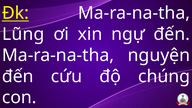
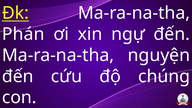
Lũng: Lũng -> Phán (23, 34)
